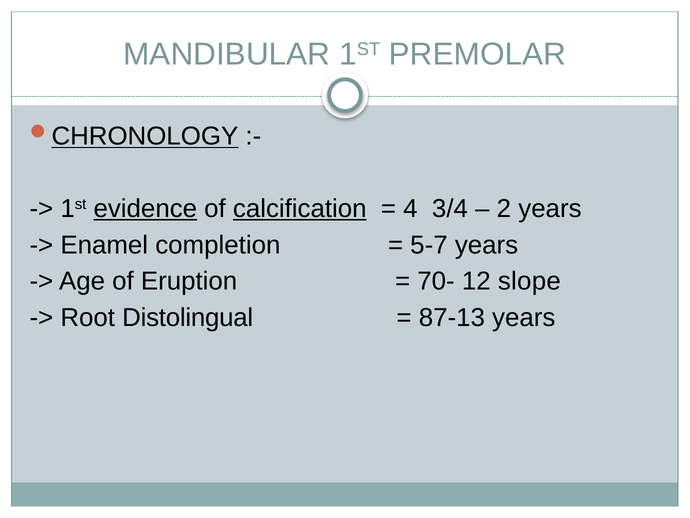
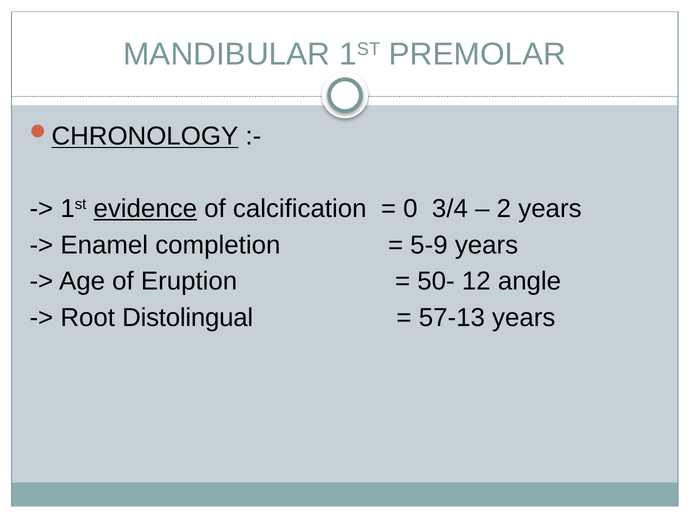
calcification underline: present -> none (300, 209)
4: 4 -> 0 (410, 209)
5-7: 5-7 -> 5-9 (429, 245)
70-: 70- -> 50- (436, 281)
slope: slope -> angle (529, 281)
87-13: 87-13 -> 57-13 (452, 317)
